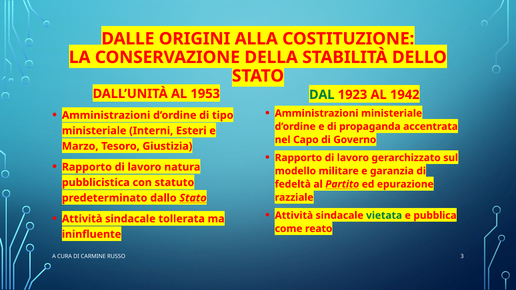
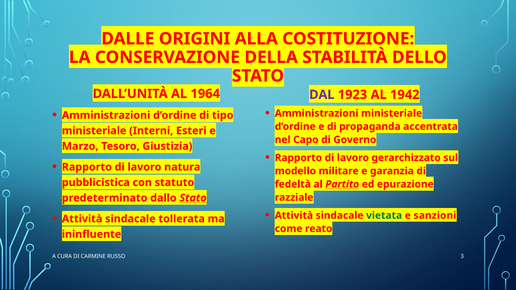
1953: 1953 -> 1964 (205, 94)
DAL colour: green -> purple (322, 95)
pubblica: pubblica -> sanzioni (435, 216)
